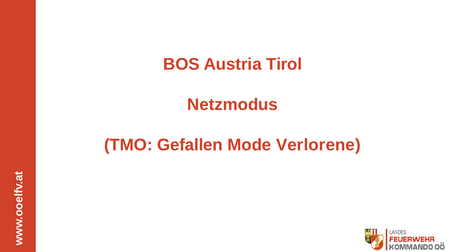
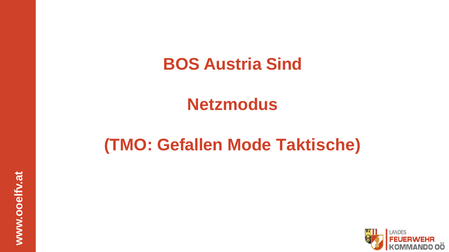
Tirol: Tirol -> Sind (284, 64)
Verlorene: Verlorene -> Taktische (318, 145)
